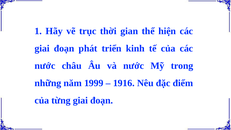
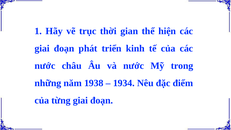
1999: 1999 -> 1938 (94, 83)
1916: 1916 -> 1934 (124, 83)
